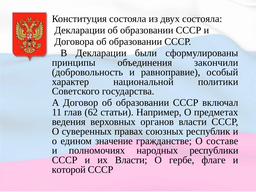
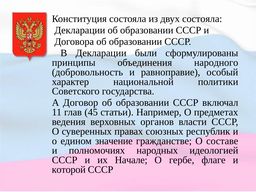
закончили: закончили -> народного (216, 63)
62: 62 -> 45 (91, 112)
республики: республики -> идеологией (214, 150)
их Власти: Власти -> Начале (131, 160)
